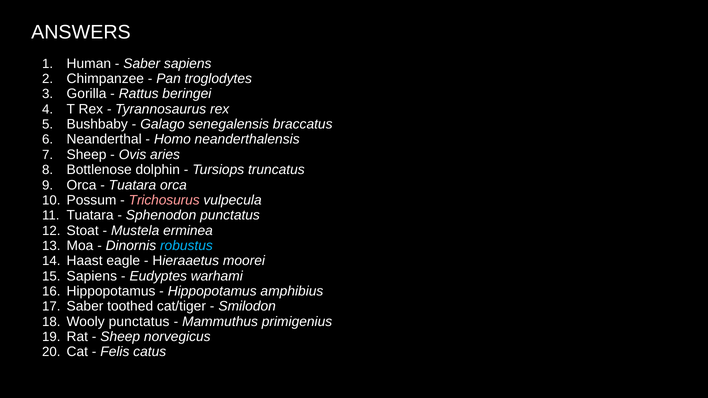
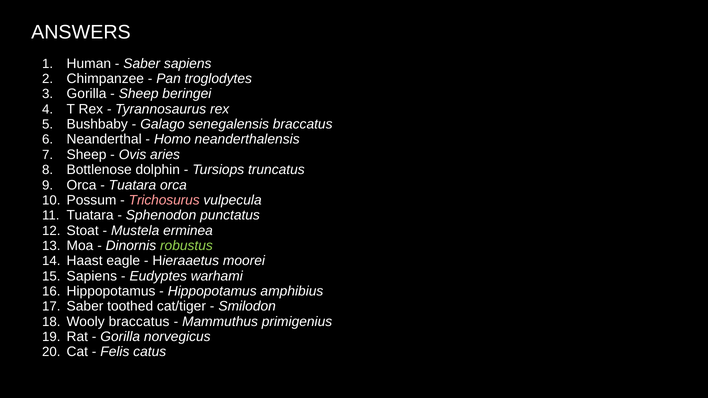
Rattus: Rattus -> Sheep (139, 94)
robustus colour: light blue -> light green (186, 246)
Wooly punctatus: punctatus -> braccatus (139, 322)
Sheep: Sheep -> Gorilla (120, 337)
